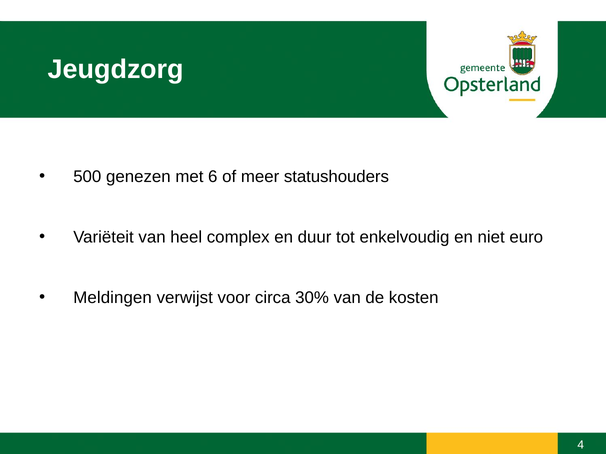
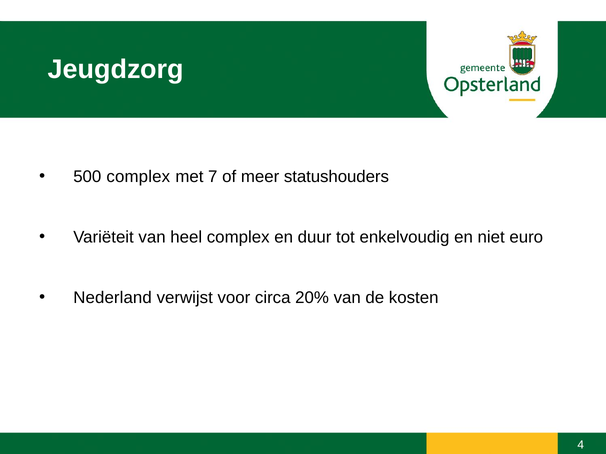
500 genezen: genezen -> complex (138, 177)
6: 6 -> 7 (213, 177)
Meldingen: Meldingen -> Nederland (113, 298)
30%: 30% -> 20% (312, 298)
